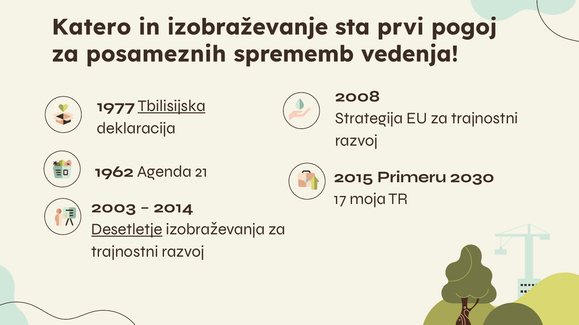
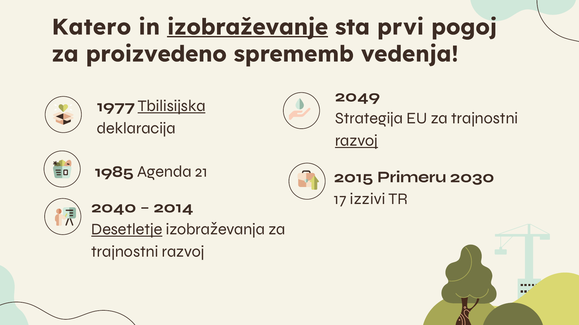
izobraževanje underline: none -> present (248, 27)
posameznih: posameznih -> proizvedeno (156, 54)
2008: 2008 -> 2049 (357, 96)
razvoj underline: none -> present (356, 141)
1962: 1962 -> 1985 (114, 172)
moja: moja -> izzivi (368, 199)
2003: 2003 -> 2040 (114, 208)
